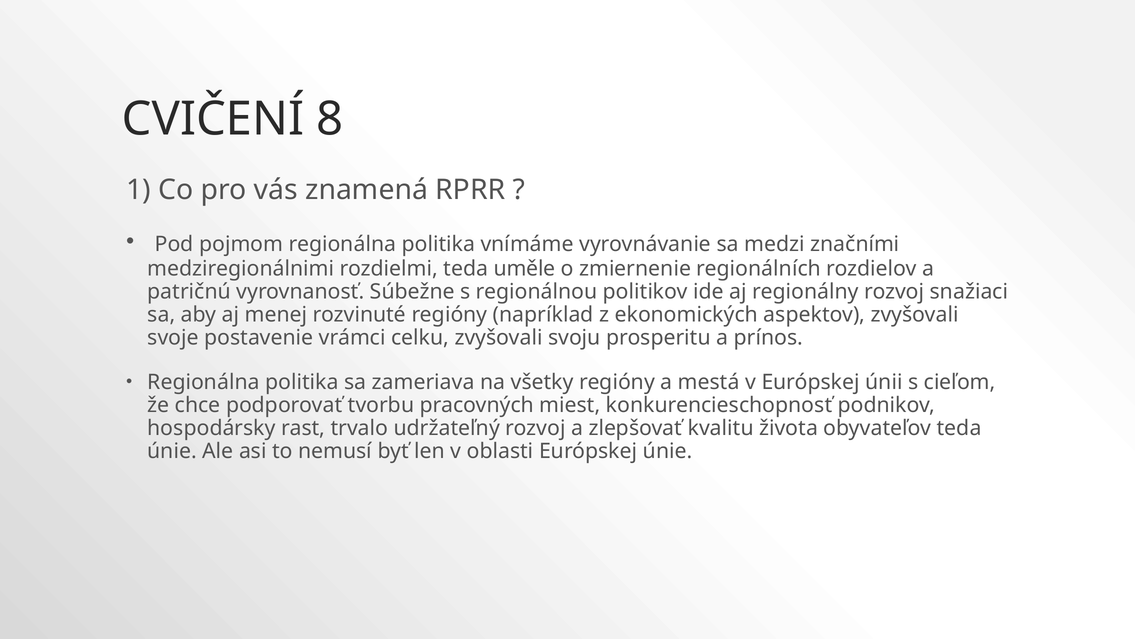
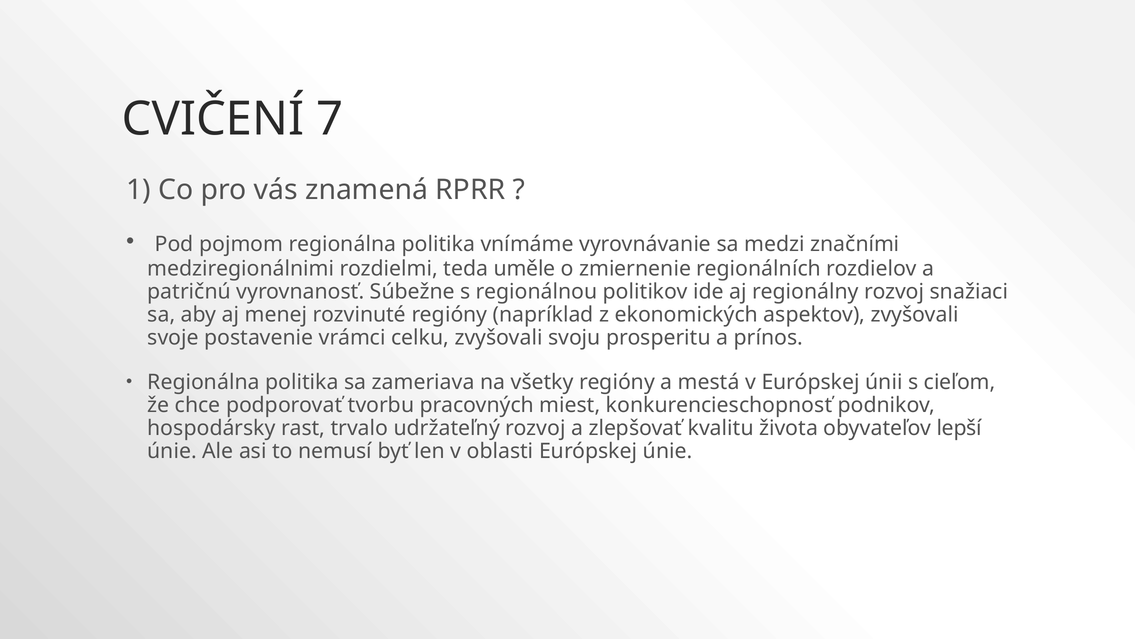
8: 8 -> 7 (330, 119)
obyvateľov teda: teda -> lepší (959, 428)
